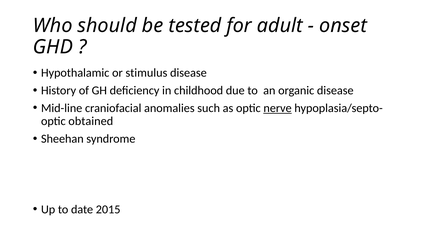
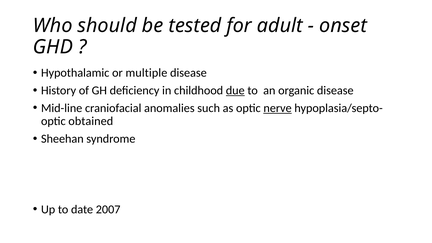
stimulus: stimulus -> multiple (146, 73)
due underline: none -> present (235, 90)
2015: 2015 -> 2007 (108, 209)
